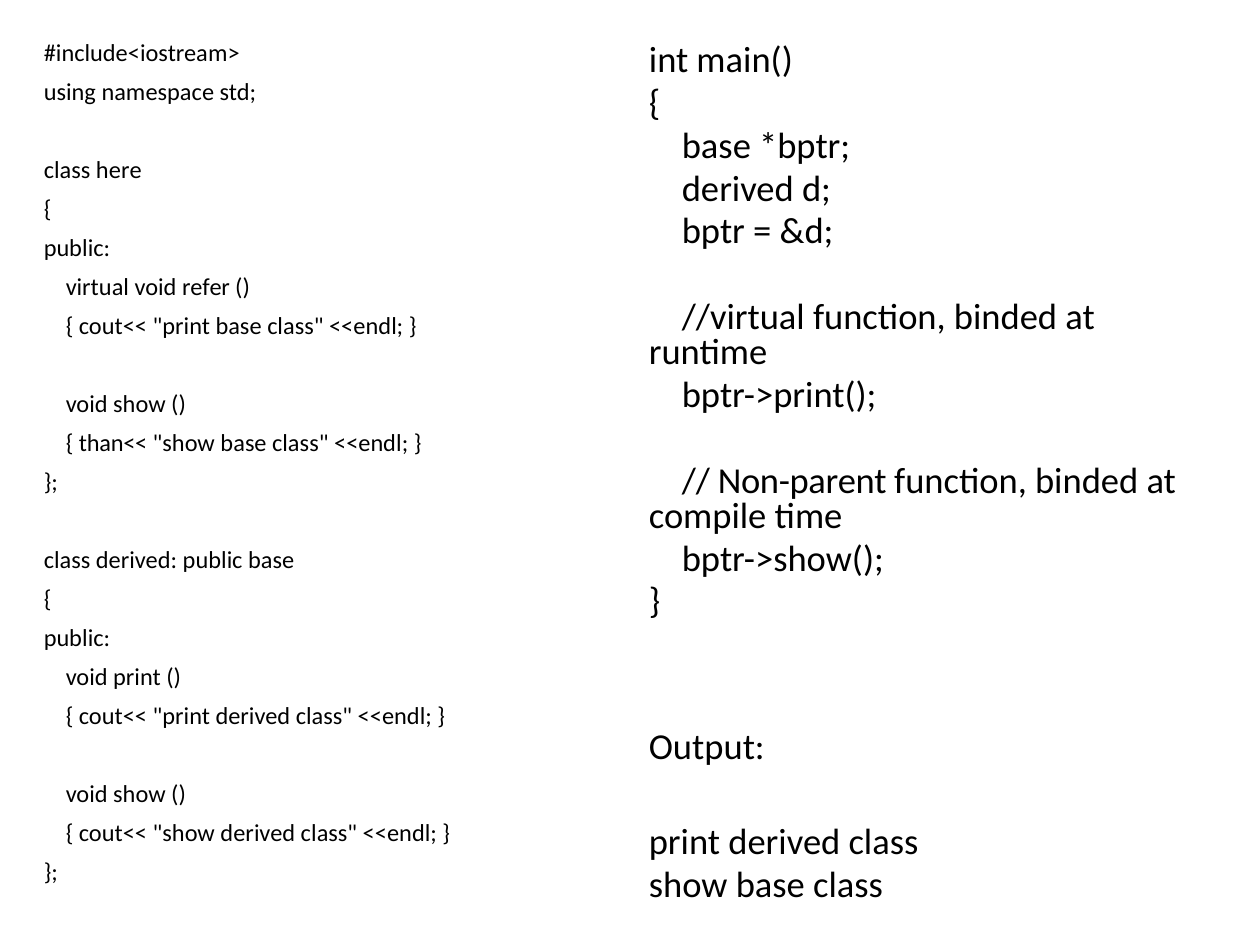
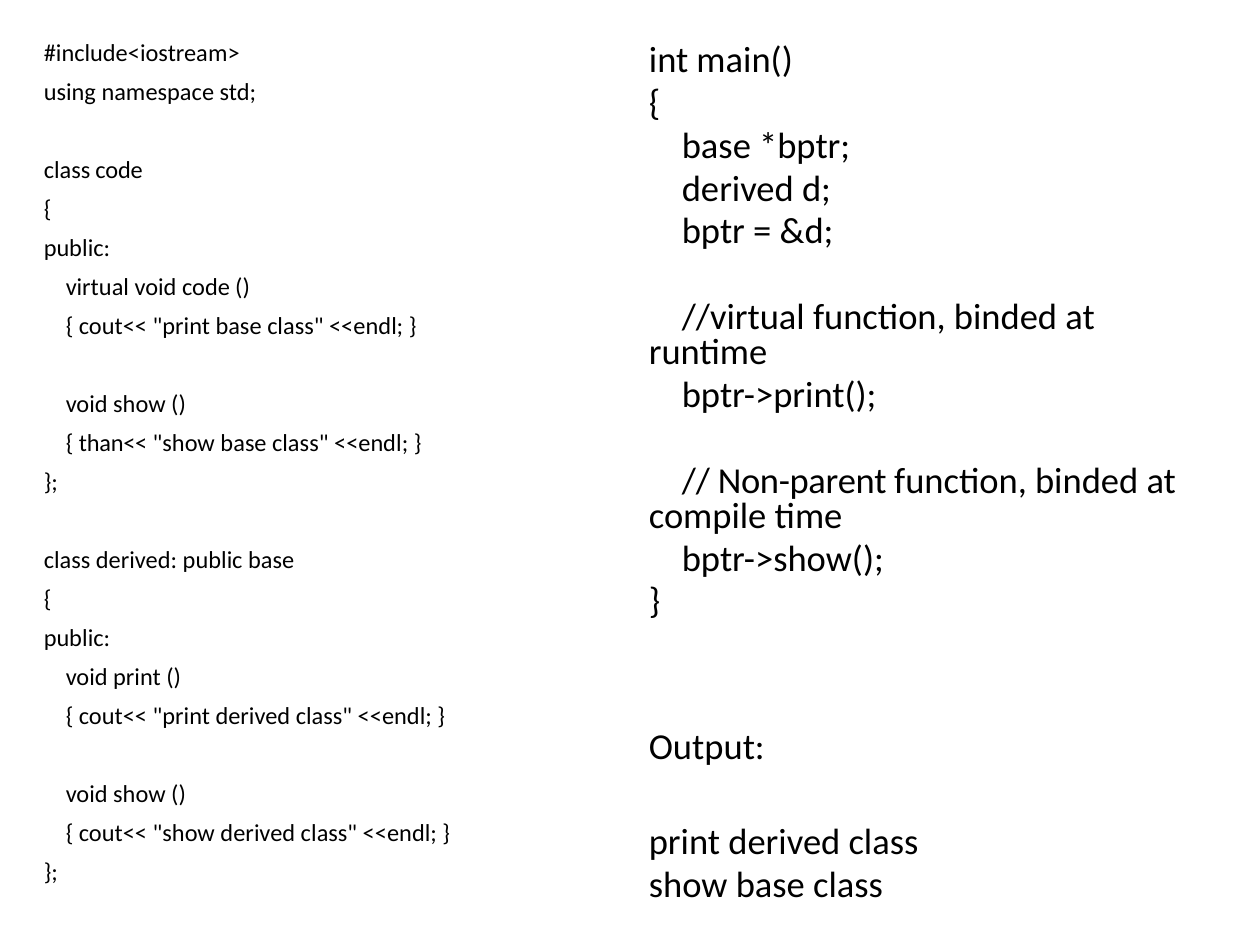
class here: here -> code (119, 171)
void refer: refer -> code (206, 288)
